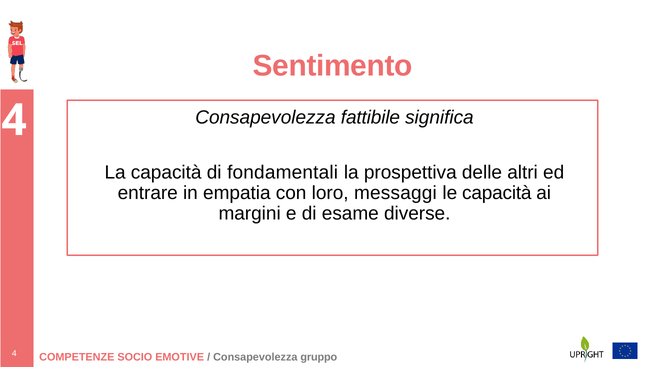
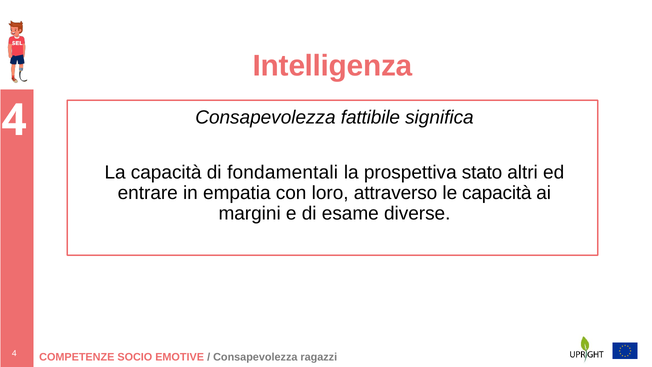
Sentimento: Sentimento -> Intelligenza (333, 66)
delle: delle -> stato (482, 172)
messaggi: messaggi -> attraverso (396, 193)
gruppo: gruppo -> ragazzi (319, 357)
